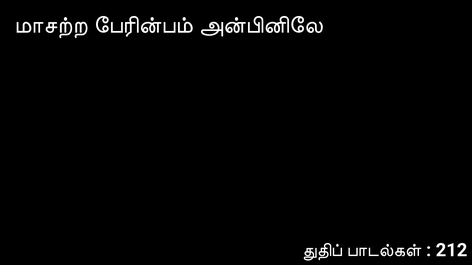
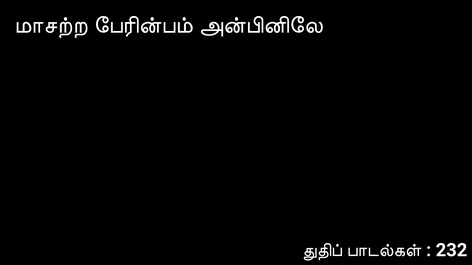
212: 212 -> 232 (452, 251)
